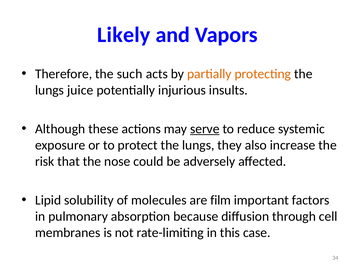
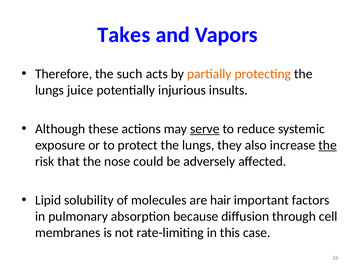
Likely: Likely -> Takes (124, 35)
the underline: none -> present (328, 145)
film: film -> hair (221, 200)
